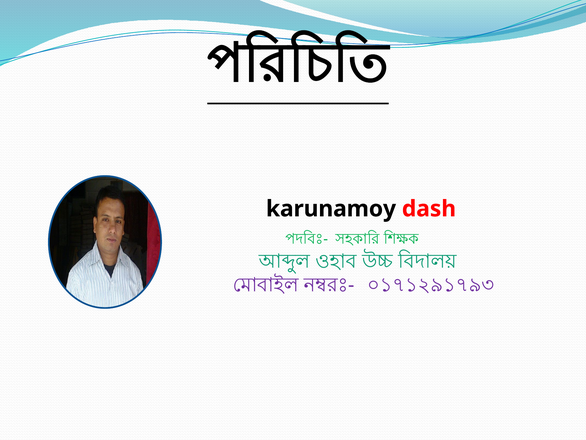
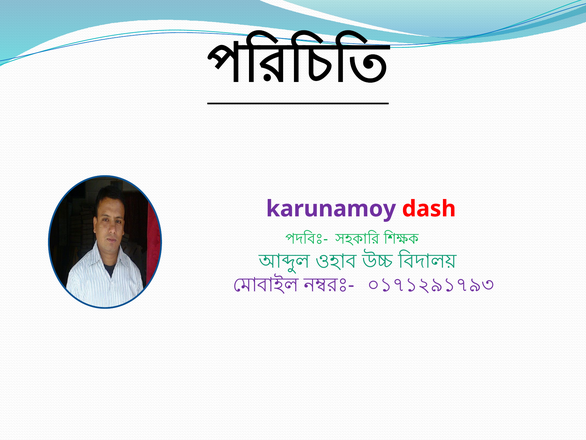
karunamoy colour: black -> purple (331, 209)
